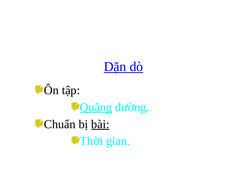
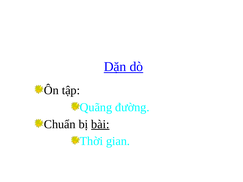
Quãng underline: present -> none (96, 107)
